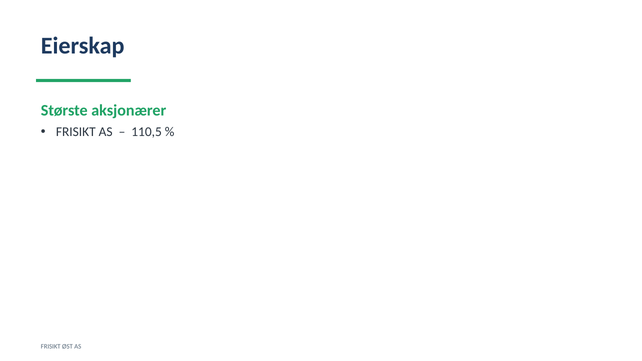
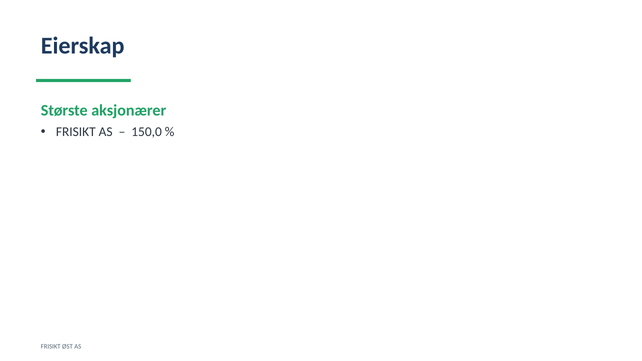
110,5: 110,5 -> 150,0 (147, 132)
